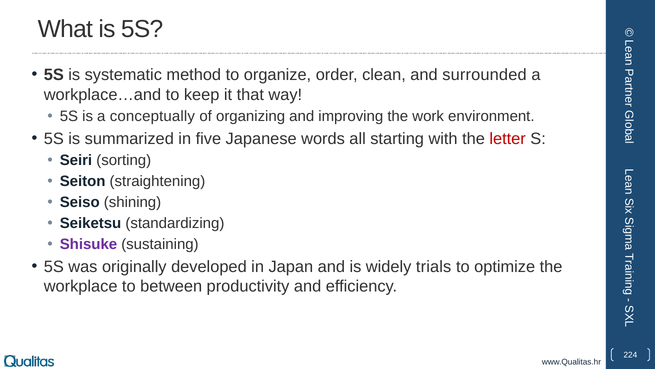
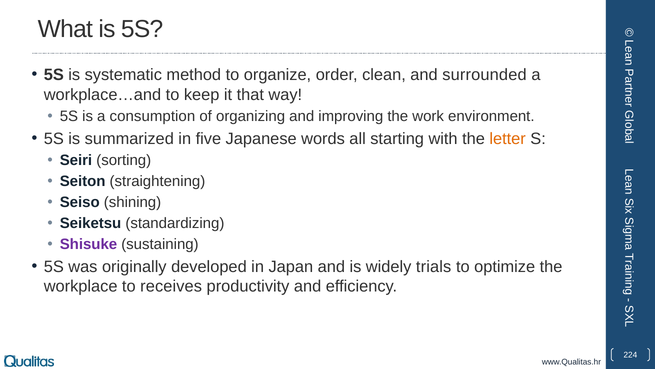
conceptually: conceptually -> consumption (152, 116)
letter colour: red -> orange (508, 138)
between: between -> receives (171, 286)
